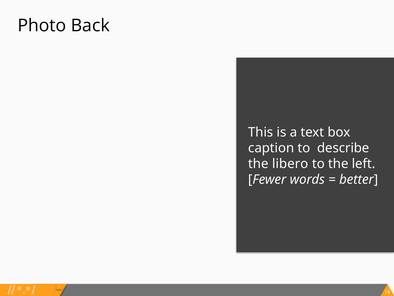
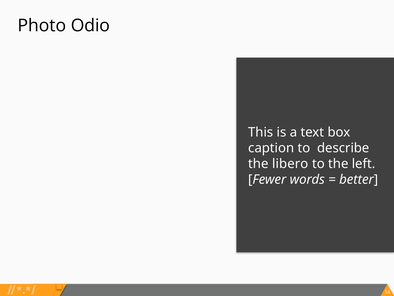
Back: Back -> Odio (90, 26)
